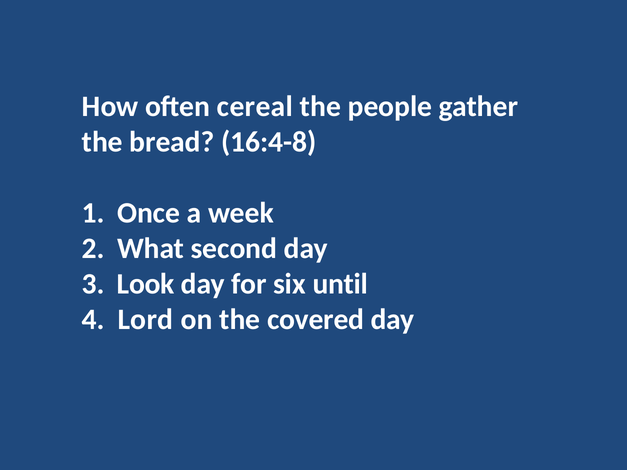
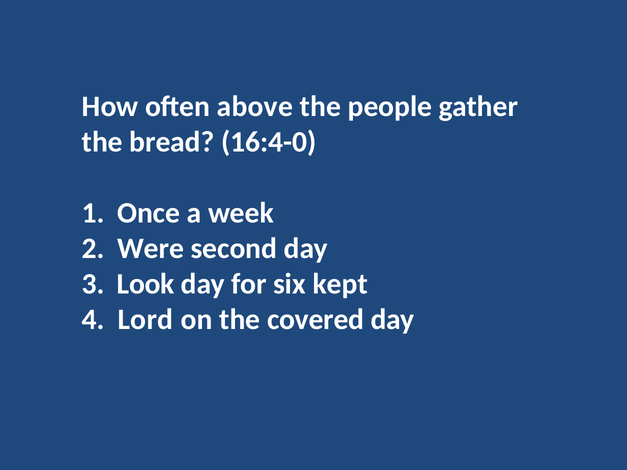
cereal: cereal -> above (255, 107)
16:4-8: 16:4-8 -> 16:4-0 (269, 142)
What: What -> Were (151, 249)
until: until -> kept (340, 284)
